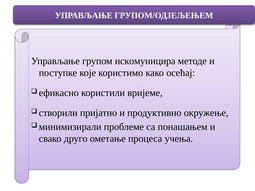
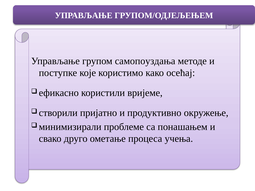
искомуницира: искомуницира -> самопоуздања (145, 61)
